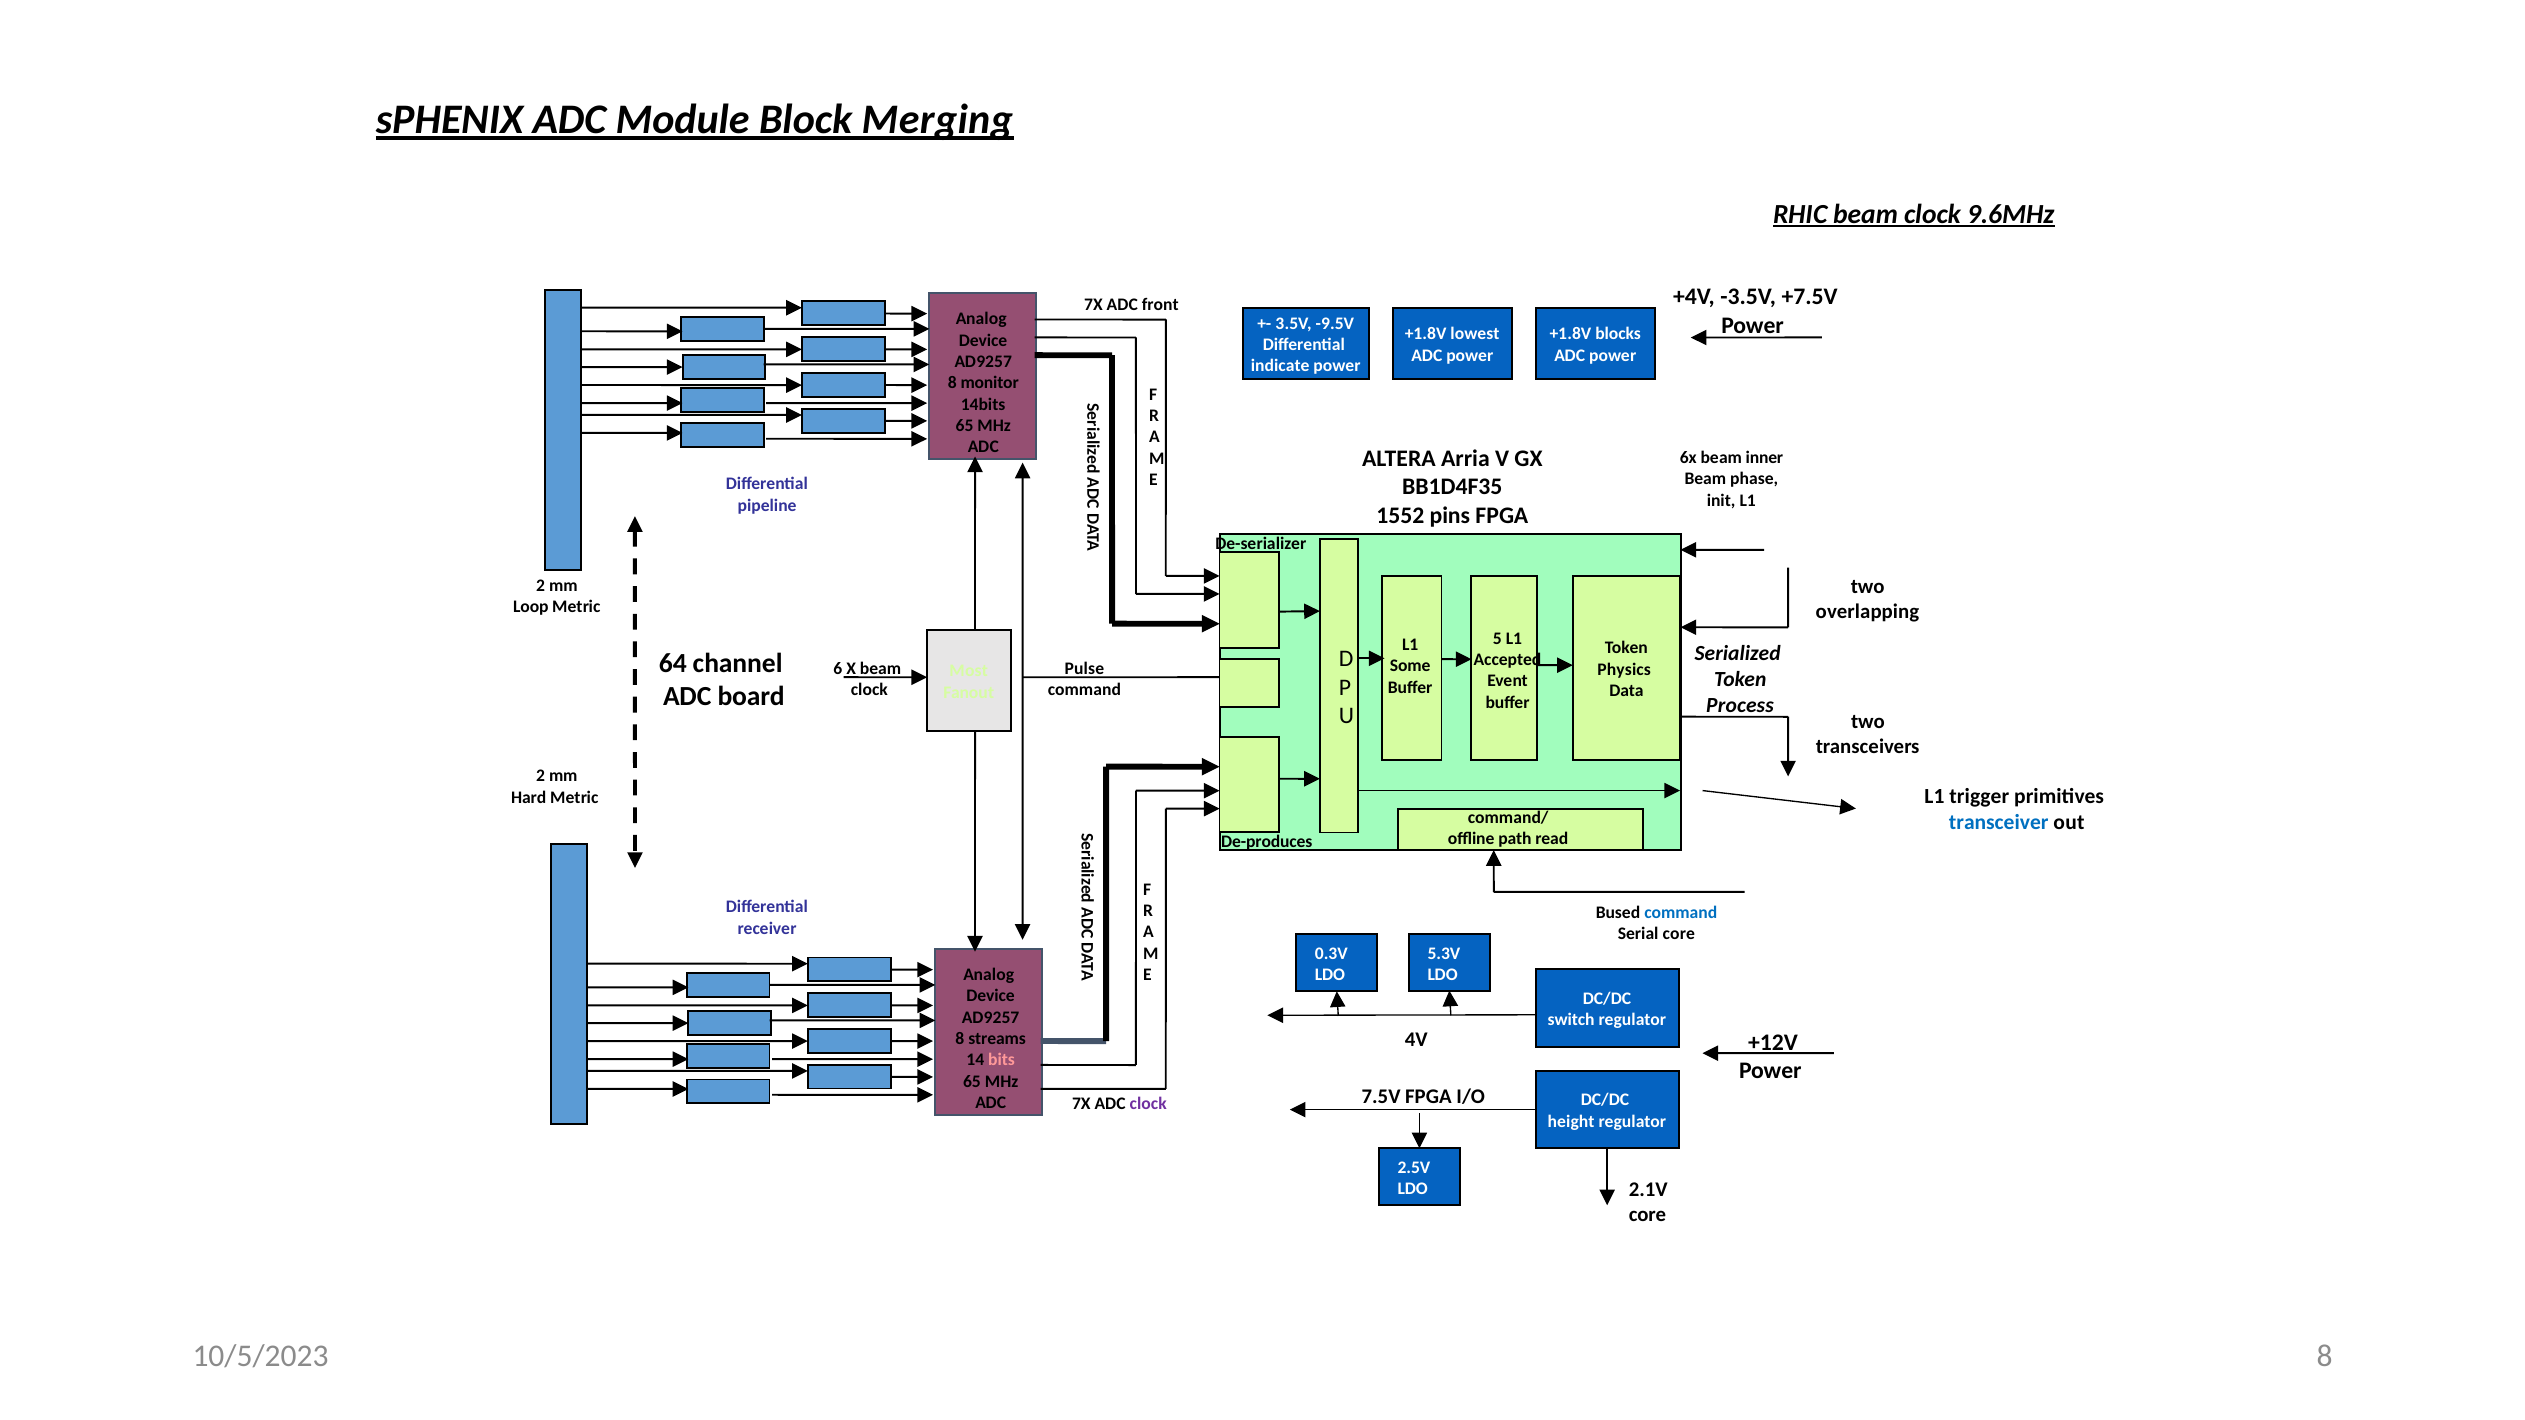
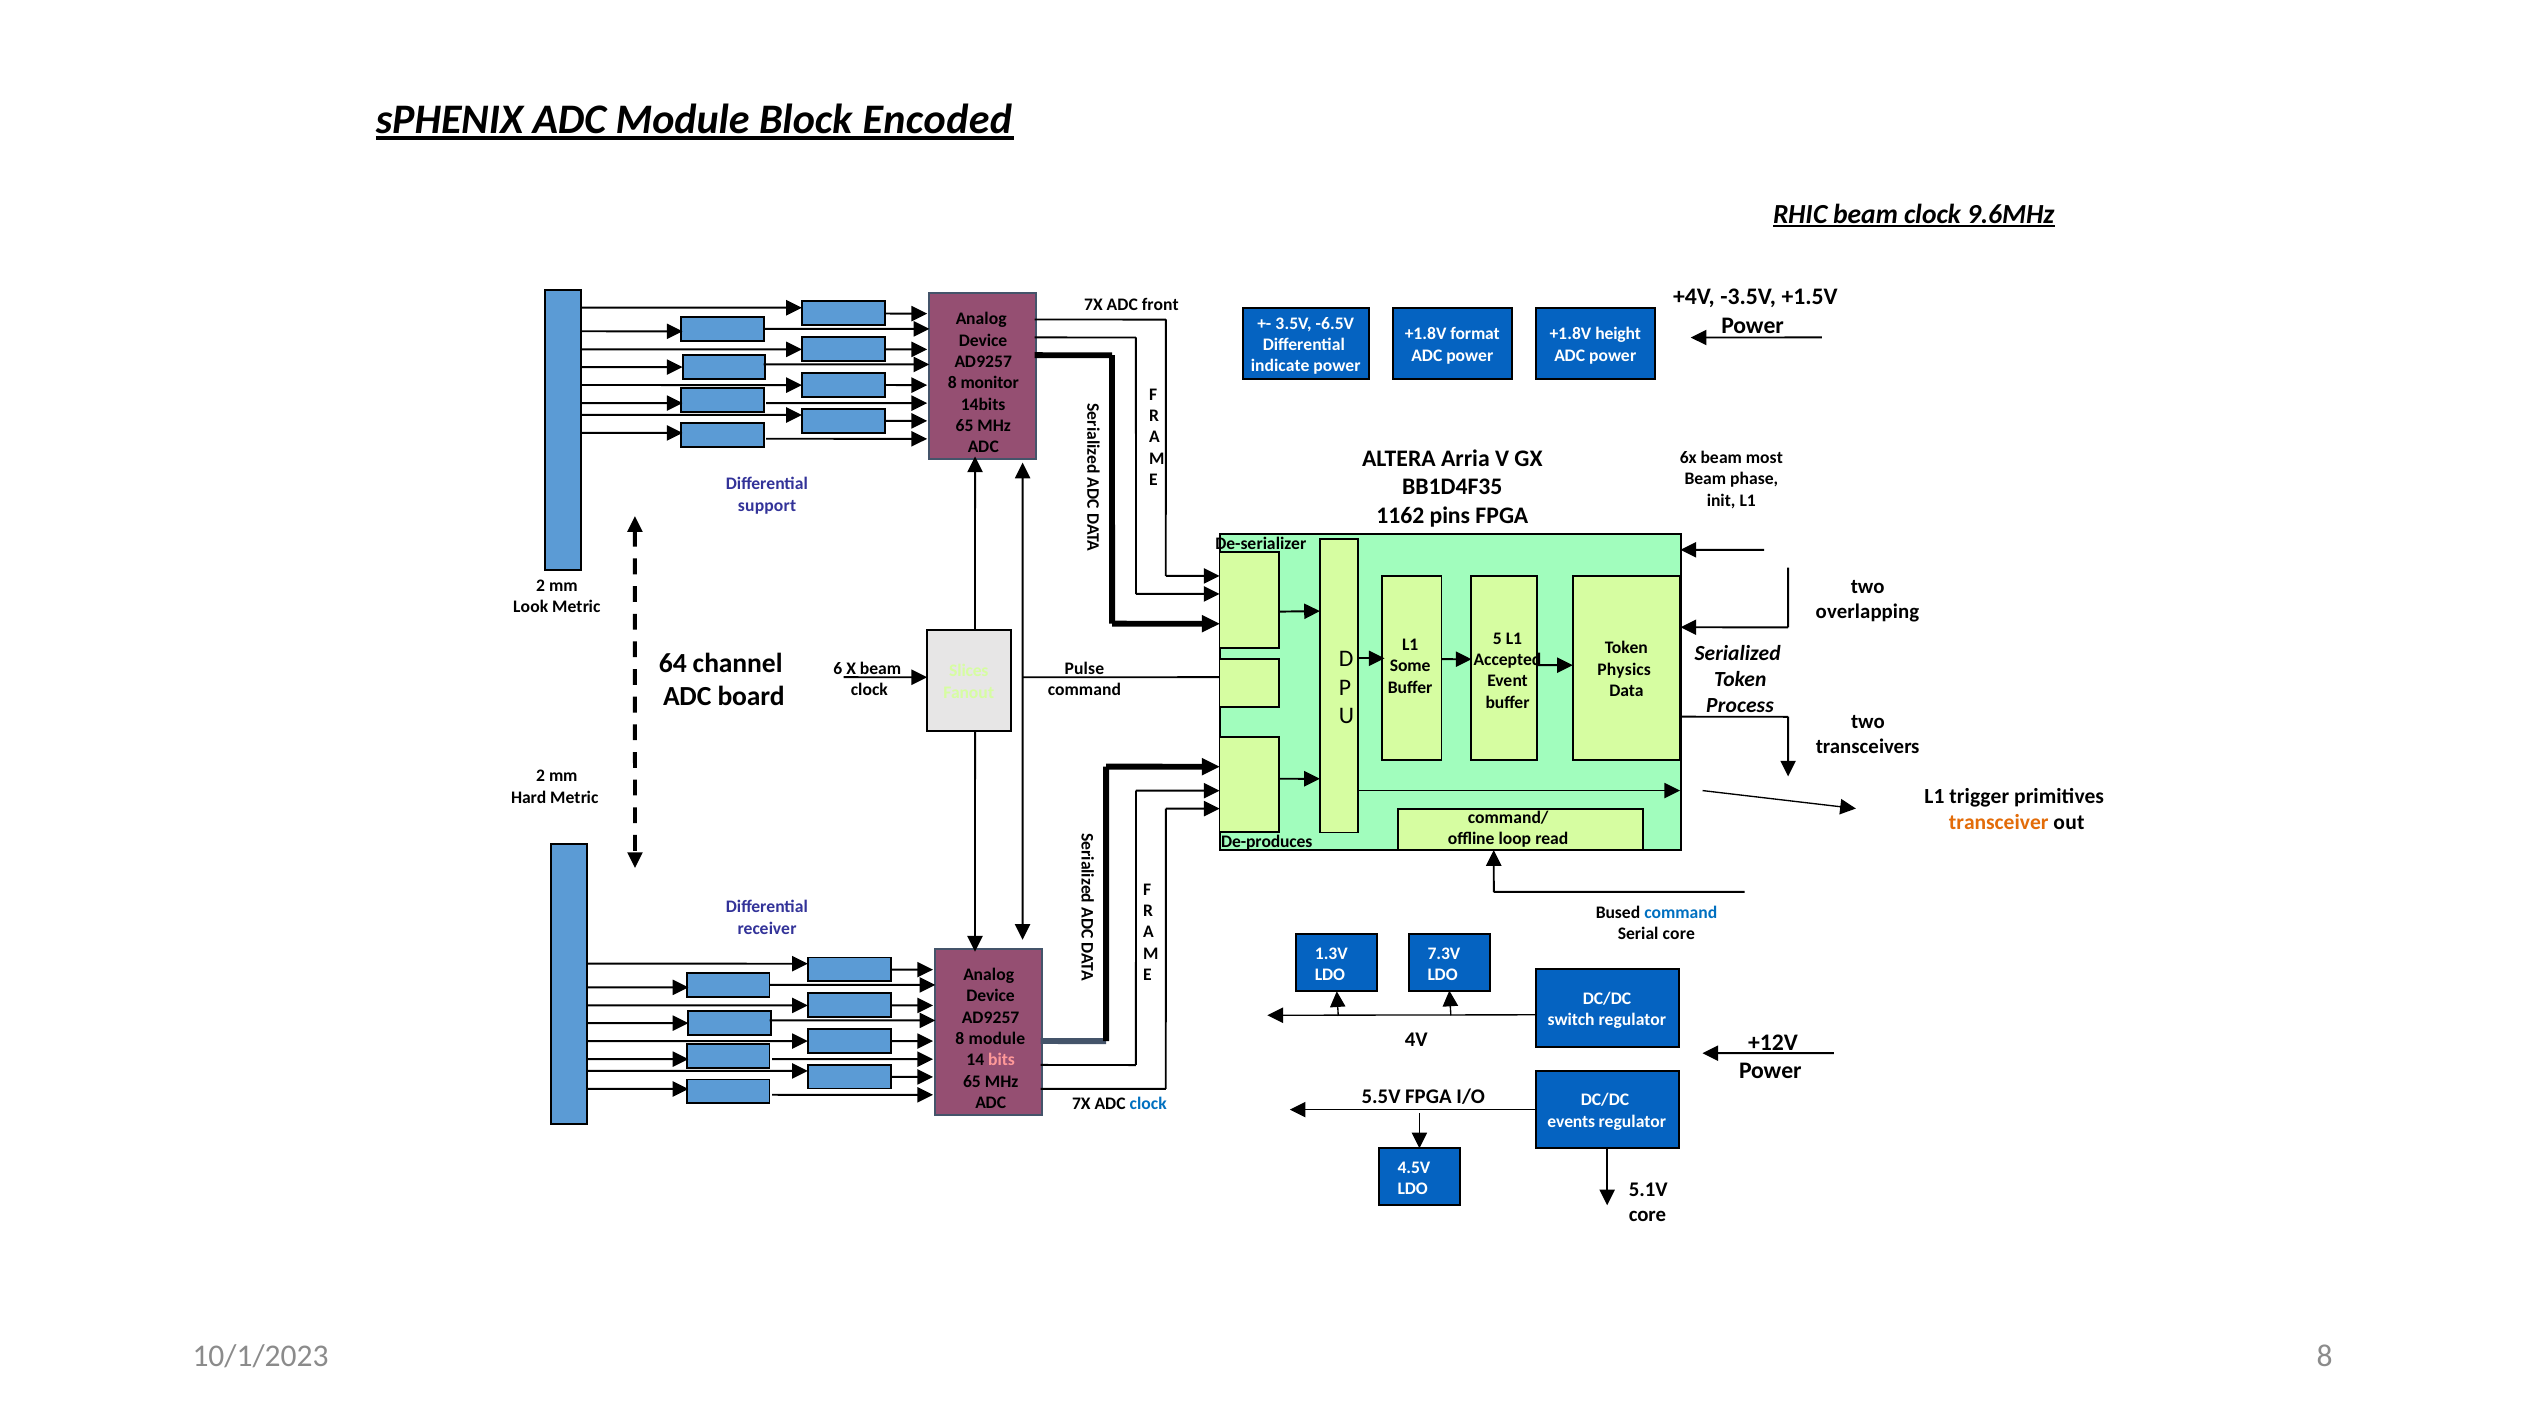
Merging: Merging -> Encoded (937, 120)
+7.5V: +7.5V -> +1.5V (1810, 297)
-9.5V: -9.5V -> -6.5V (1335, 323)
lowest: lowest -> format (1475, 334)
blocks: blocks -> height (1618, 334)
inner: inner -> most (1764, 458)
pipeline: pipeline -> support (767, 505)
1552: 1552 -> 1162 (1400, 515)
Loop: Loop -> Look (531, 607)
Most: Most -> Slices (969, 671)
transceiver colour: blue -> orange (1999, 822)
path: path -> loop (1515, 839)
0.3V: 0.3V -> 1.3V (1331, 954)
5.3V: 5.3V -> 7.3V (1444, 954)
8 streams: streams -> module (997, 1039)
7.5V: 7.5V -> 5.5V (1381, 1097)
clock colour: purple -> blue (1148, 1104)
height: height -> events (1571, 1122)
2.5V: 2.5V -> 4.5V (1414, 1168)
2.1V: 2.1V -> 5.1V (1648, 1190)
10/5/2023: 10/5/2023 -> 10/1/2023 (260, 1356)
